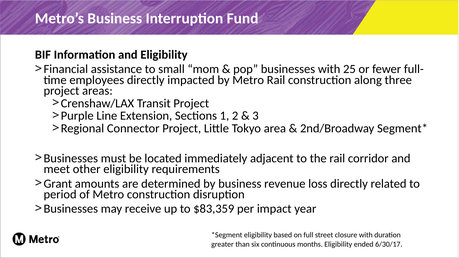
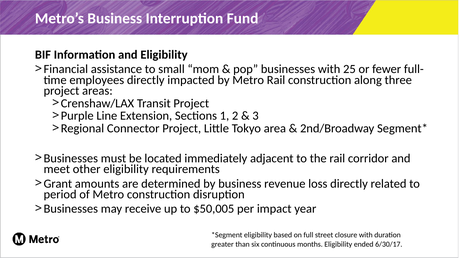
$83,359: $83,359 -> $50,005 (214, 209)
